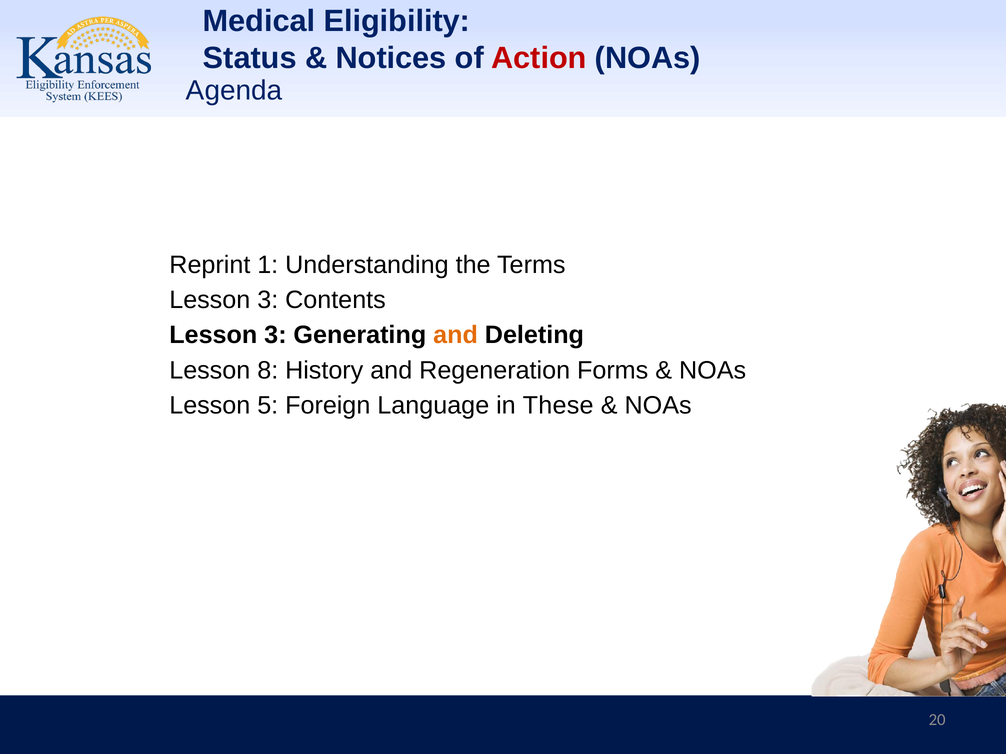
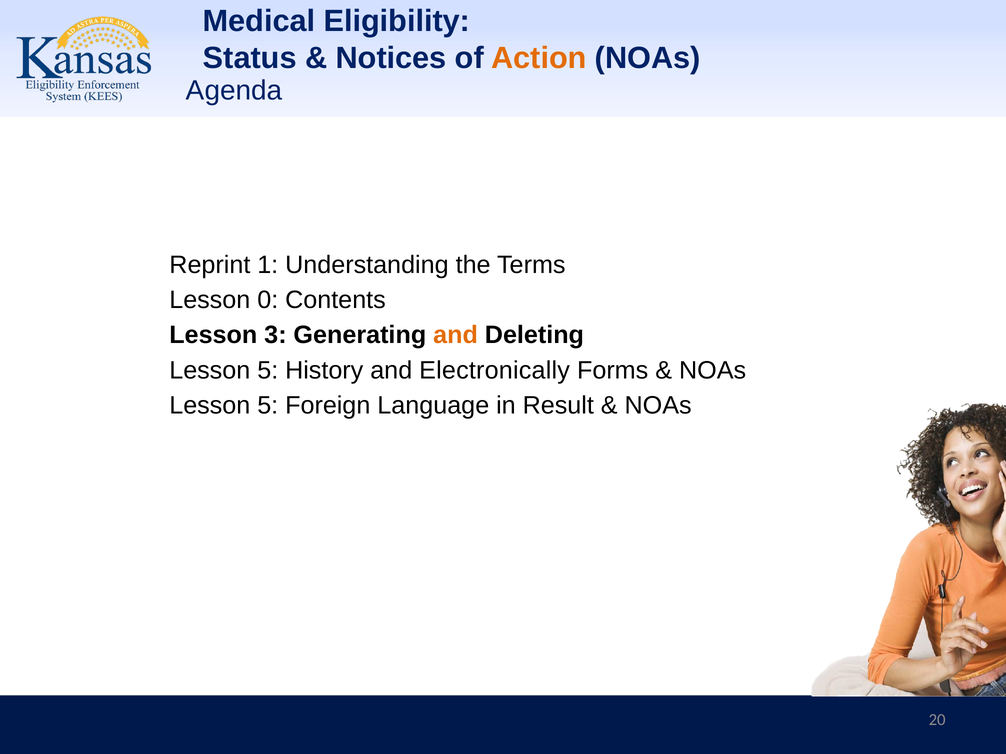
Action colour: red -> orange (539, 58)
3: 3 -> 0 (268, 300)
8: 8 -> 5 (268, 371)
Regeneration: Regeneration -> Electronically (495, 371)
These: These -> Result (558, 406)
